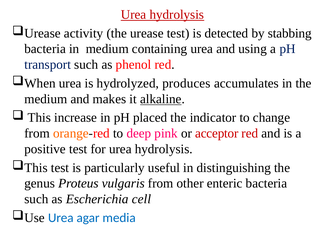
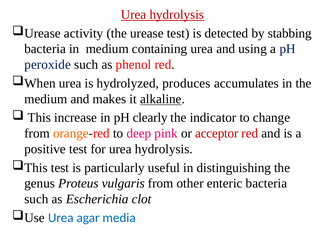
transport: transport -> peroxide (48, 65)
placed: placed -> clearly (150, 117)
cell: cell -> clot (141, 199)
